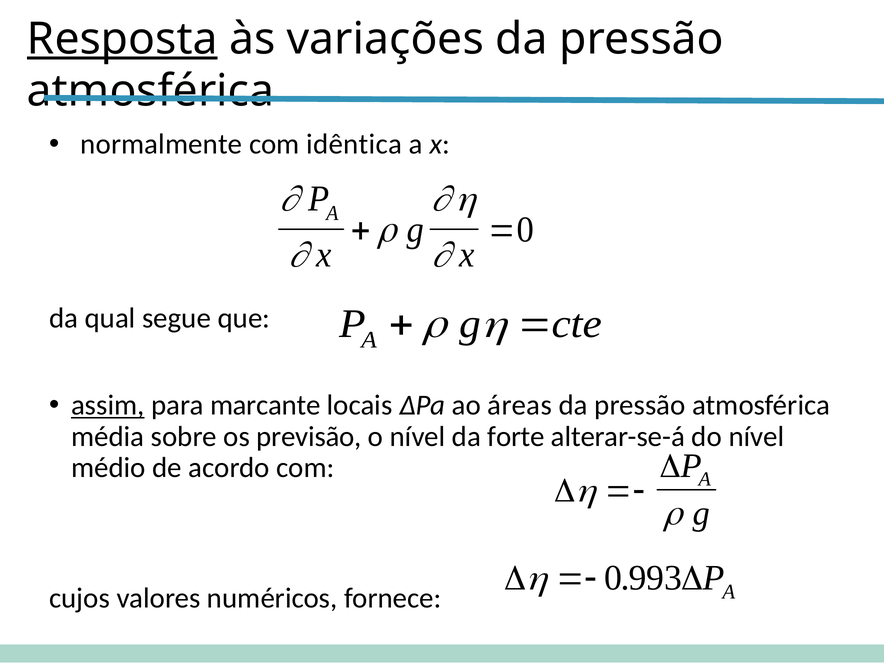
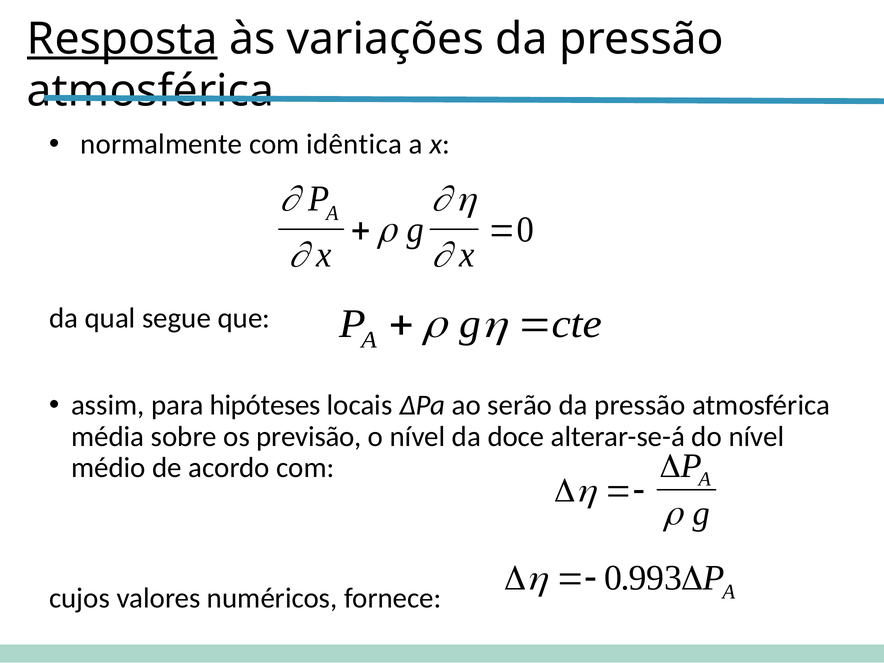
assim underline: present -> none (108, 405)
marcante: marcante -> hipóteses (265, 405)
áreas: áreas -> serão (520, 405)
forte: forte -> doce (516, 436)
